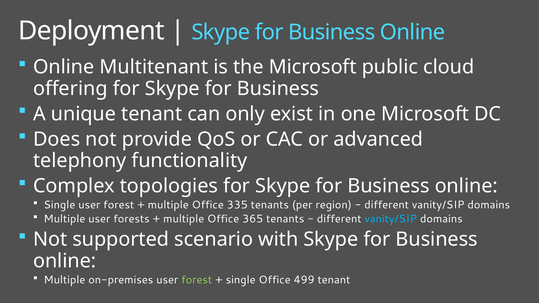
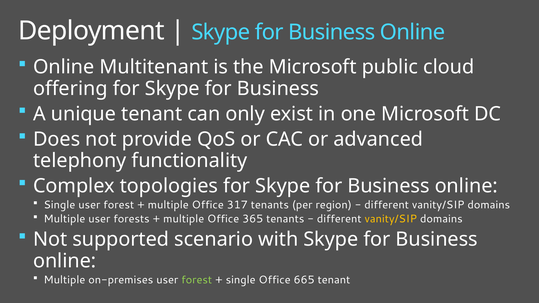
335: 335 -> 317 (237, 205)
vanity/SIP colour: light blue -> yellow (391, 219)
499: 499 -> 665 (304, 280)
